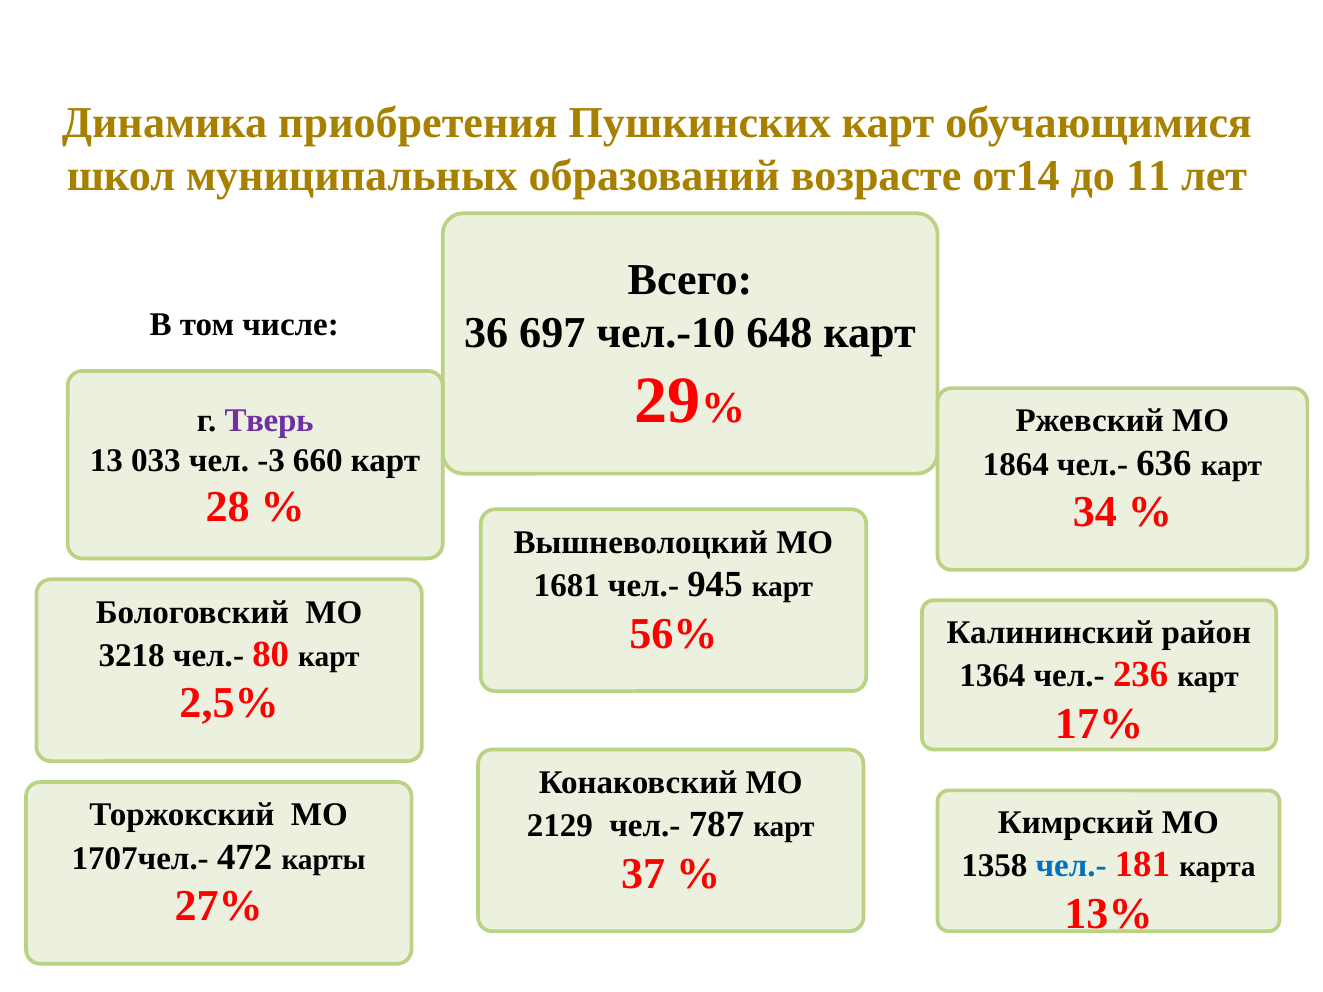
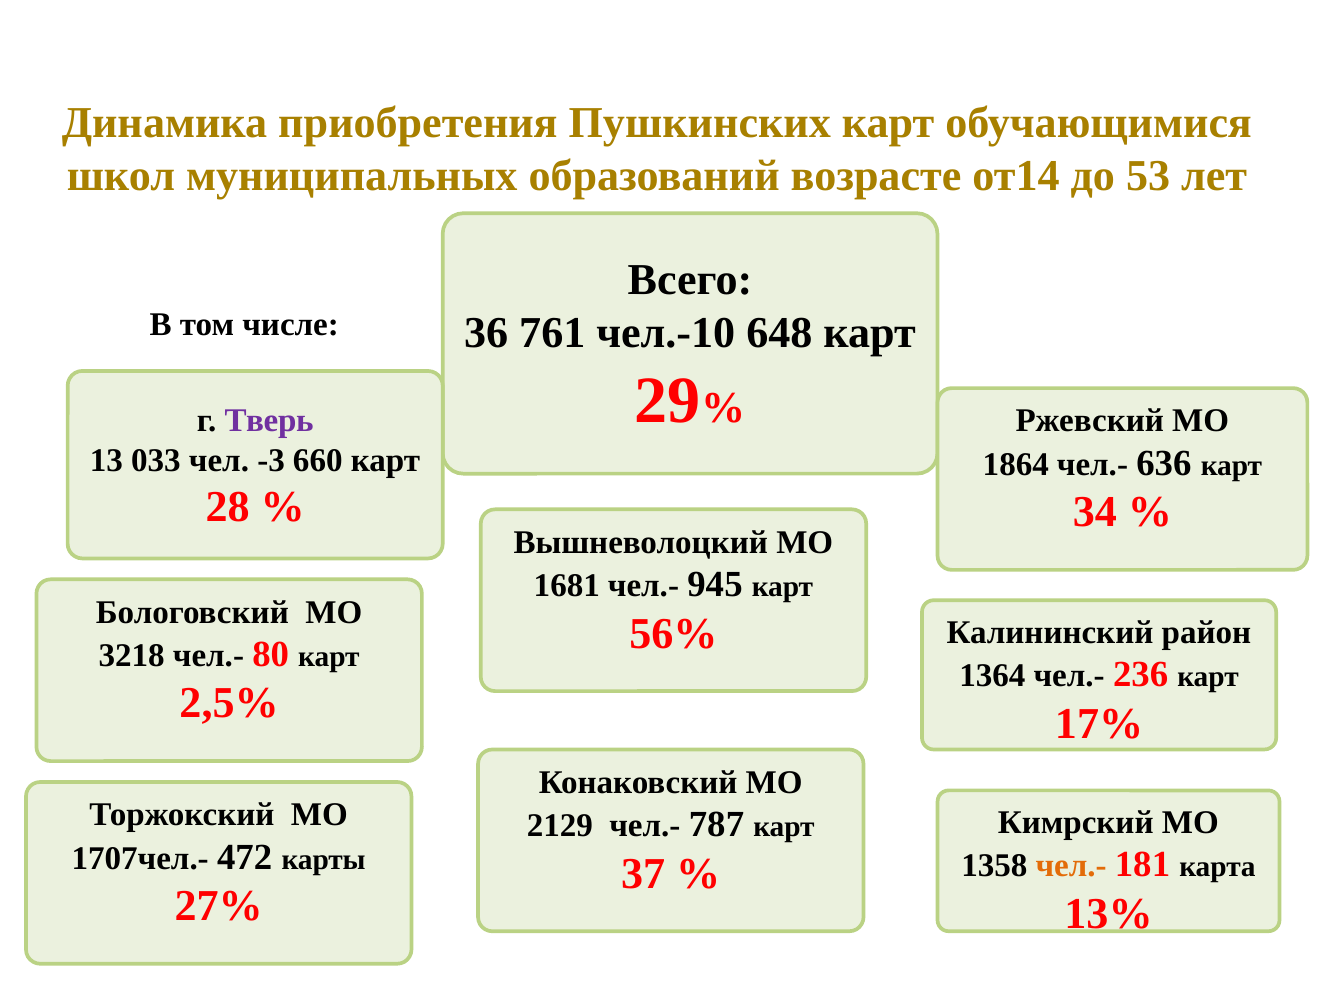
11: 11 -> 53 (1148, 176)
697: 697 -> 761 (552, 333)
чел.- colour: blue -> orange (1071, 866)
